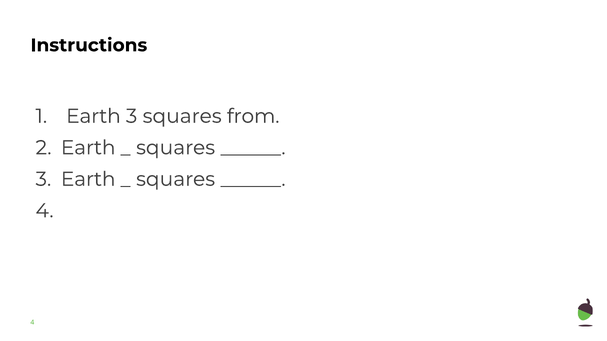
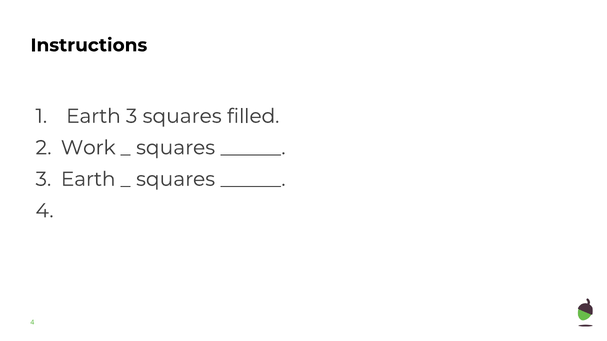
from: from -> filled (253, 116)
Earth: Earth -> Work (88, 148)
